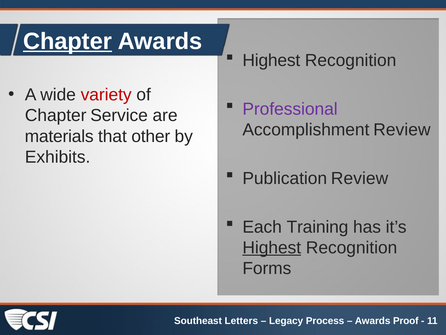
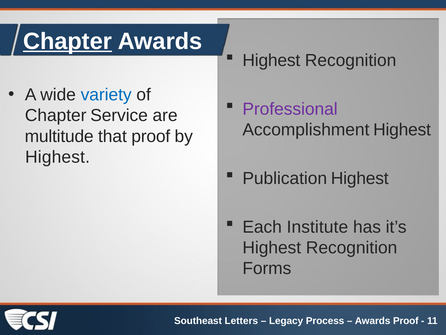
variety colour: red -> blue (106, 95)
Accomplishment Review: Review -> Highest (402, 130)
materials: materials -> multitude (59, 136)
that other: other -> proof (151, 136)
Exhibits: Exhibits -> Highest (58, 157)
Publication Review: Review -> Highest (360, 178)
Training: Training -> Institute (317, 227)
Highest underline: present -> none (272, 247)
